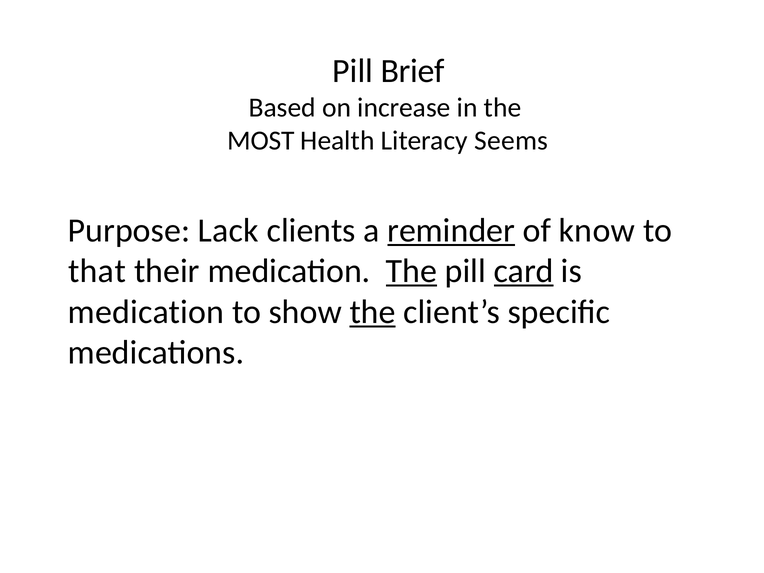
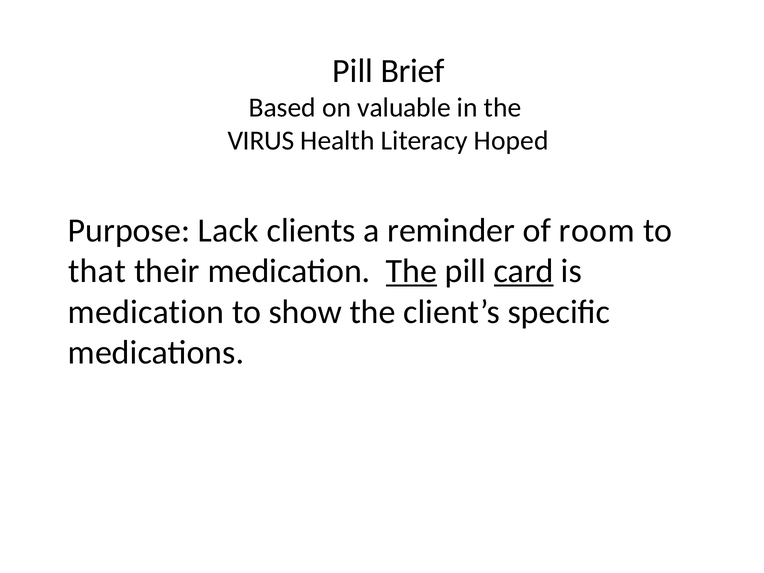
increase: increase -> valuable (404, 108)
MOST: MOST -> VIRUS (261, 141)
Seems: Seems -> Hoped (511, 141)
reminder underline: present -> none (451, 230)
know: know -> room (597, 230)
the underline: present -> none (373, 312)
